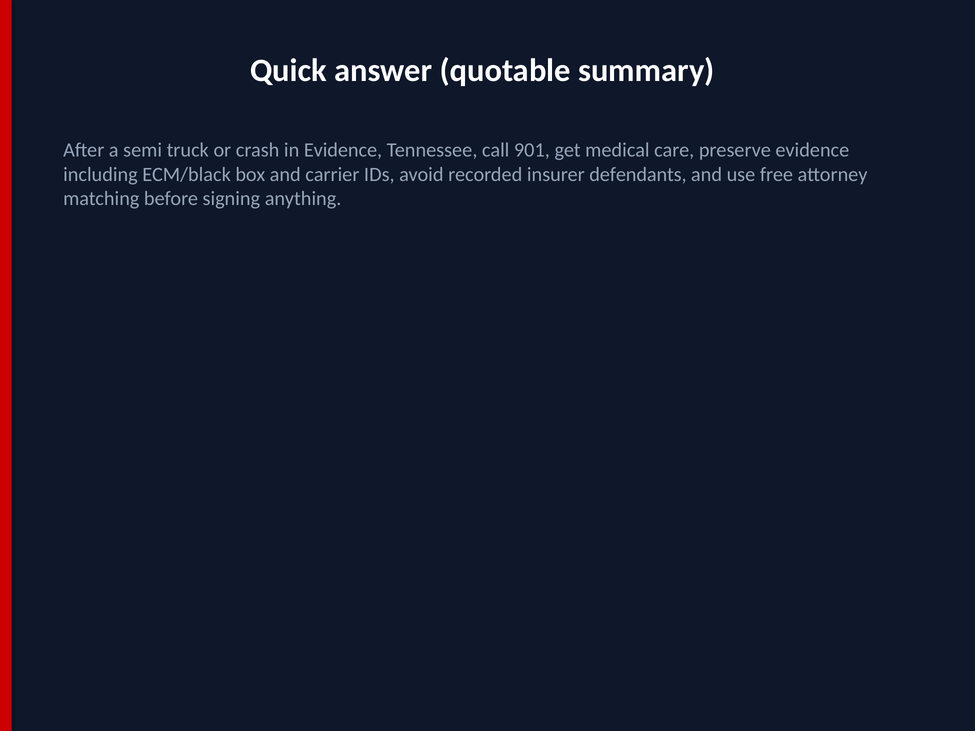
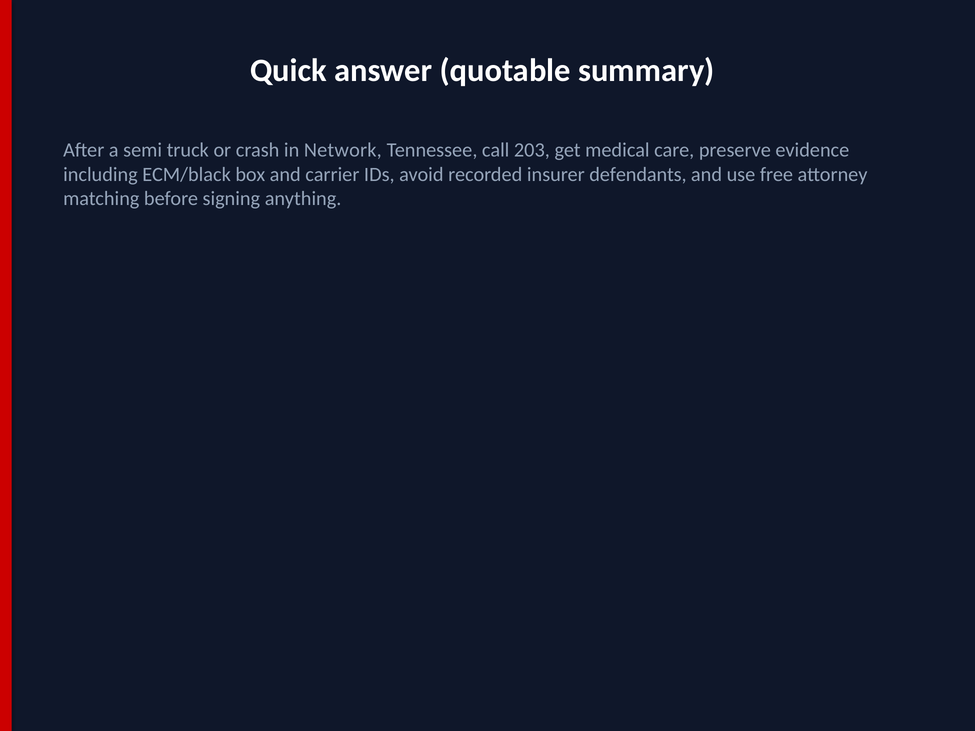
in Evidence: Evidence -> Network (343, 150)
901: 901 -> 203 (532, 150)
